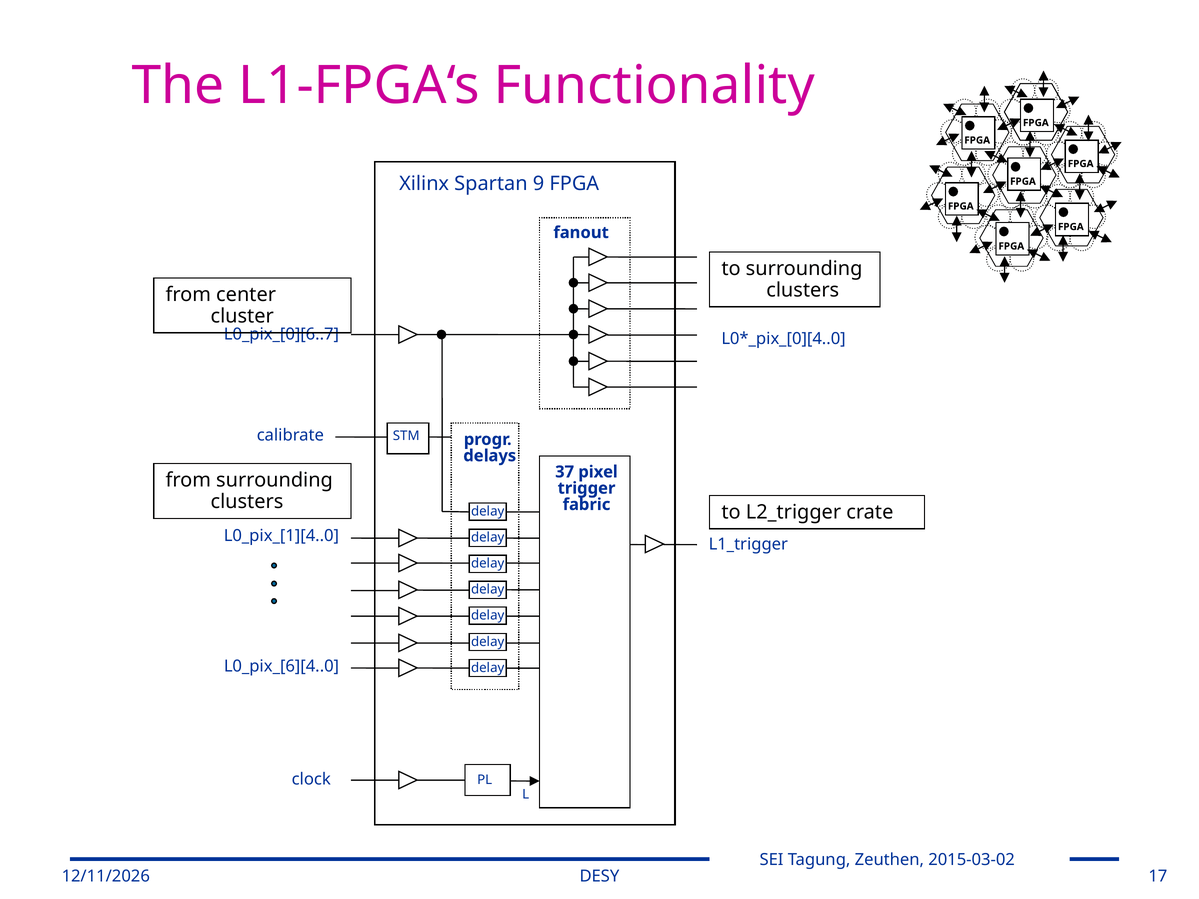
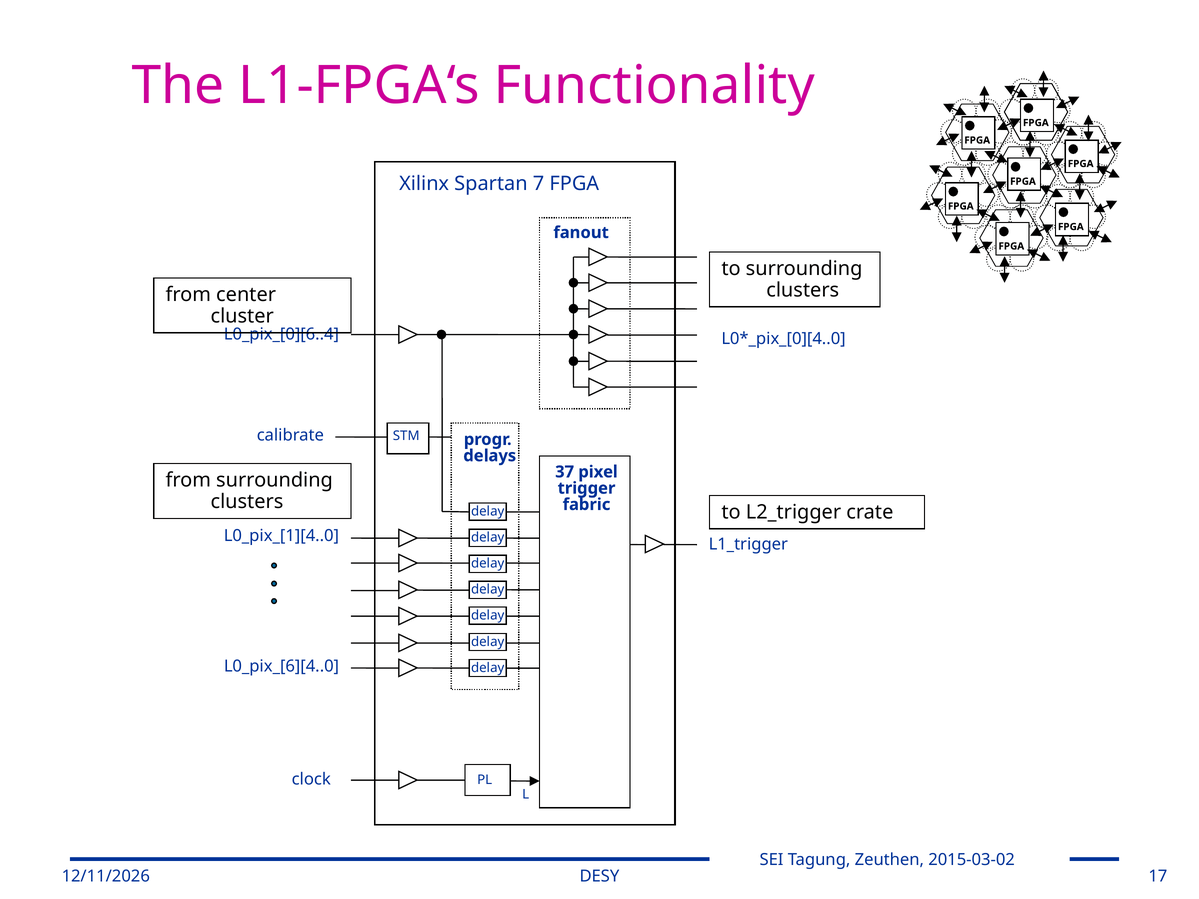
9: 9 -> 7 (539, 184)
L0_pix_[0][6..7: L0_pix_[0][6..7 -> L0_pix_[0][6..4 (281, 334)
